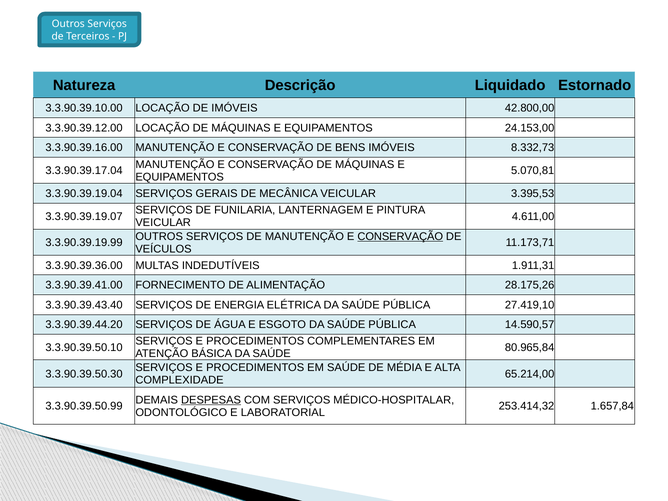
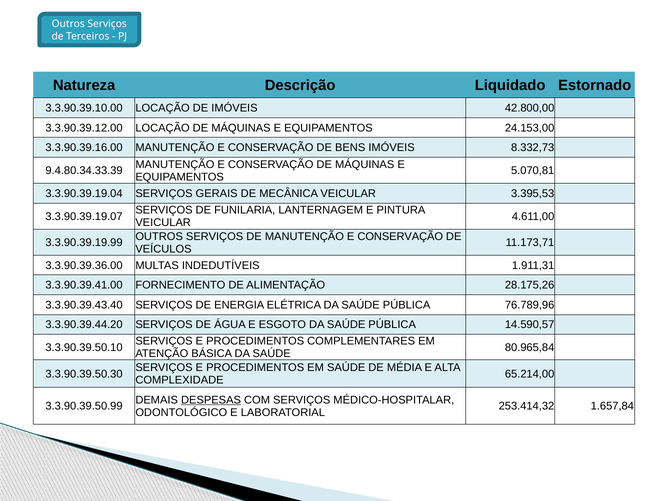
3.3.90.39.17.04: 3.3.90.39.17.04 -> 9.4.80.34.33.39 (84, 171)
CONSERVAÇÃO underline: present -> none (400, 236)
27.419,10: 27.419,10 -> 76.789,96 (530, 305)
